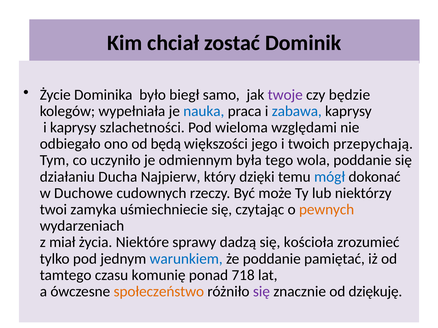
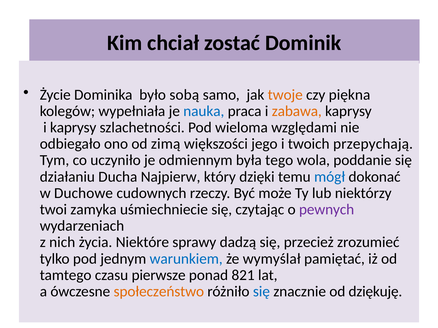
biegł: biegł -> sobą (184, 95)
twoje colour: purple -> orange (285, 95)
będzie: będzie -> piękna (350, 95)
zabawa colour: blue -> orange (297, 111)
będą: będą -> zimą (166, 144)
pewnych colour: orange -> purple (327, 210)
miał: miał -> nich (62, 243)
kościoła: kościoła -> przecież (309, 243)
że poddanie: poddanie -> wymyślał (272, 259)
komunię: komunię -> pierwsze (159, 275)
718: 718 -> 821 (243, 275)
się colour: purple -> blue (261, 292)
